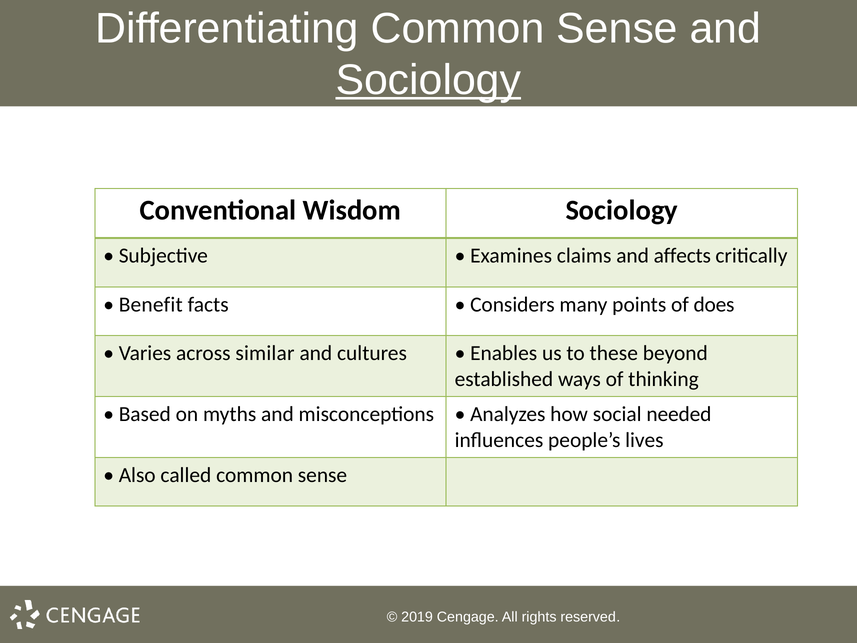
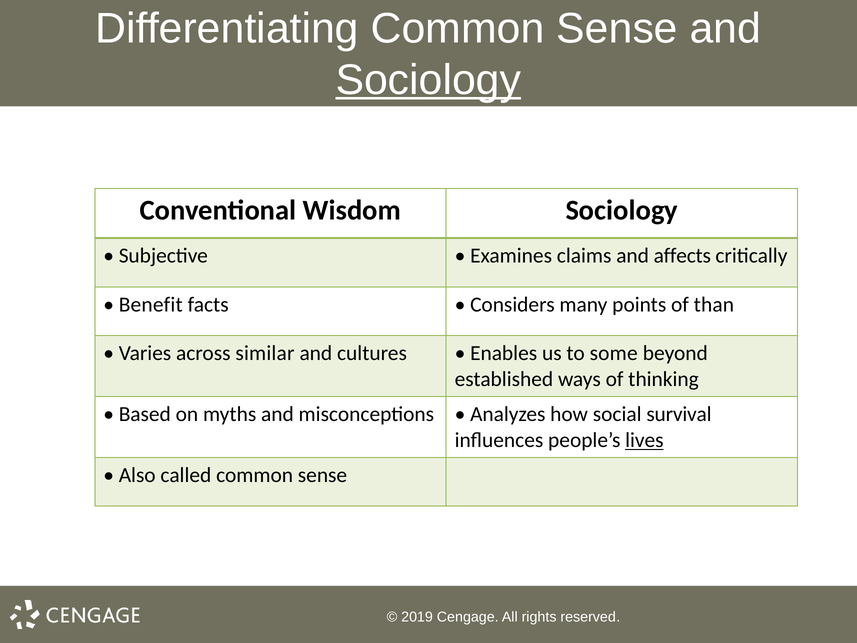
does: does -> than (714, 304)
these: these -> some (614, 353)
needed: needed -> survival (679, 414)
lives underline: none -> present (644, 440)
